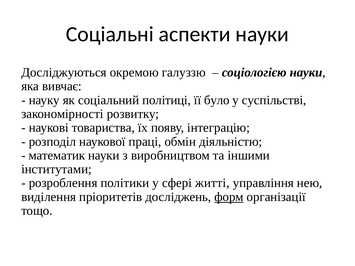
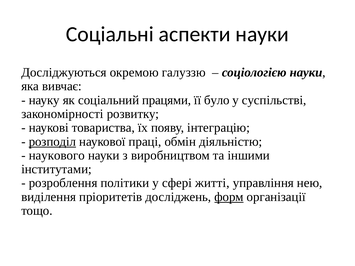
політиці: політиці -> працями (167, 100)
розподіл underline: none -> present (52, 142)
математик: математик -> наукового (57, 156)
